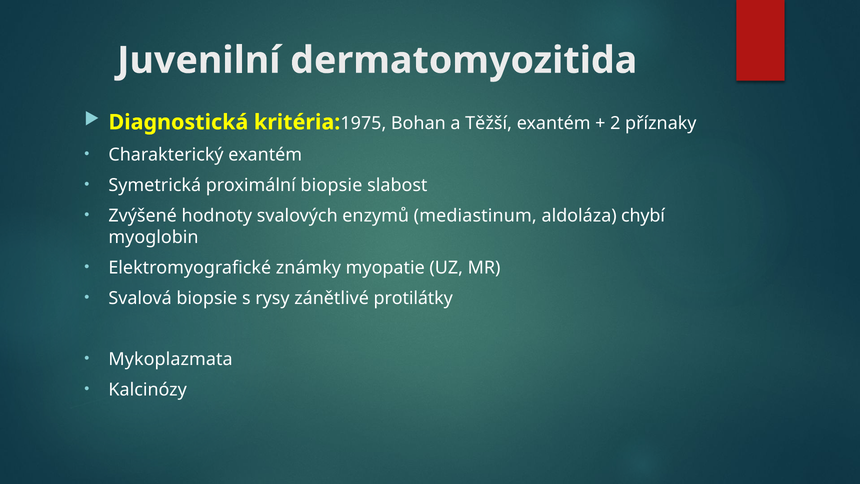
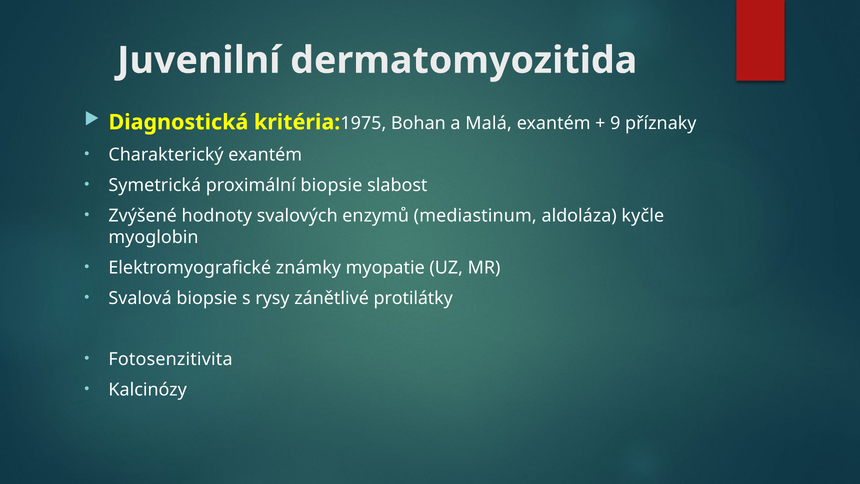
Těžší: Těžší -> Malá (489, 123)
2: 2 -> 9 (615, 123)
chybí: chybí -> kyčle (643, 216)
Mykoplazmata: Mykoplazmata -> Fotosenzitivita (171, 359)
